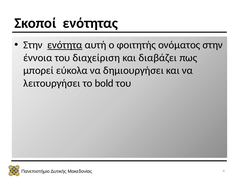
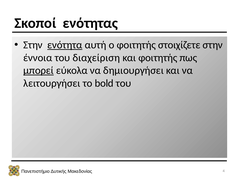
ονόματος: ονόματος -> στοιχίζετε (179, 45)
και διαβάζει: διαβάζει -> φοιτητής (158, 58)
μπορεί underline: none -> present (39, 71)
